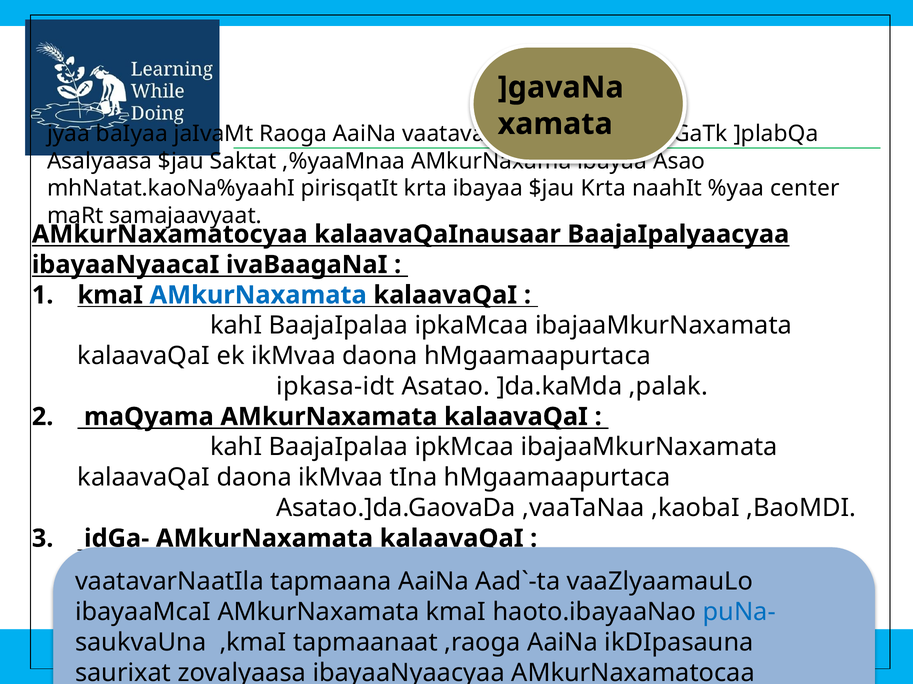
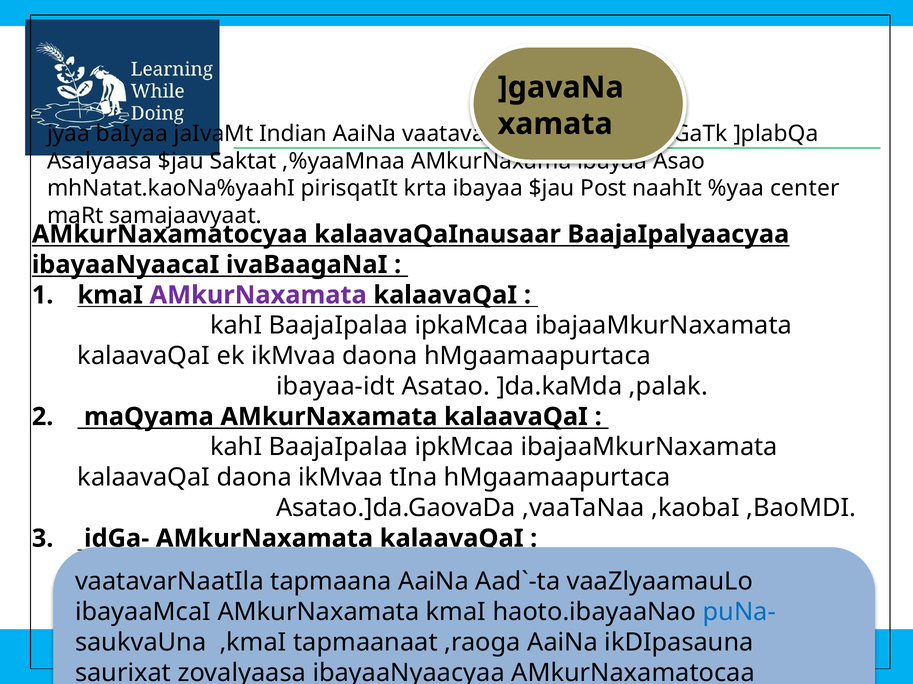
Raoga: Raoga -> Indian (293, 134)
$jau Krta: Krta -> Post (604, 189)
AMkurNaxamata colour: blue -> purple (258, 295)
ipkasa-idt: ipkasa-idt -> ibayaa-idt (336, 387)
